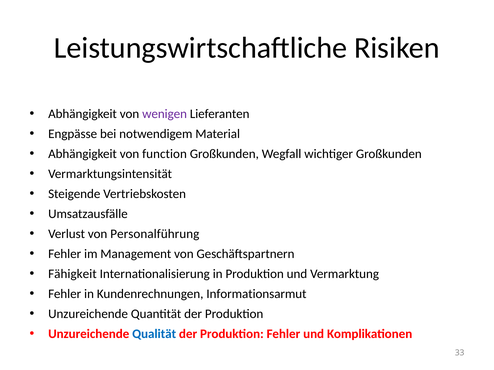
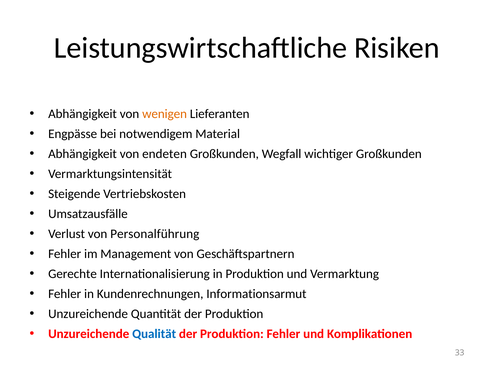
wenigen colour: purple -> orange (165, 114)
function: function -> endeten (165, 154)
Fähigkeit: Fähigkeit -> Gerechte (72, 274)
